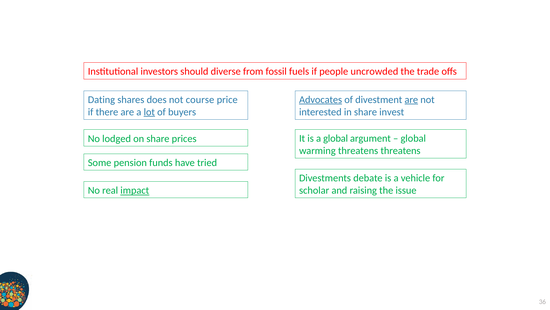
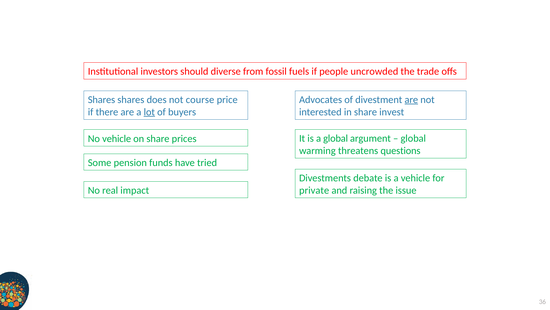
Dating: Dating -> Shares (101, 99)
Advocates underline: present -> none (321, 99)
No lodged: lodged -> vehicle (117, 138)
threatens threatens: threatens -> questions (401, 150)
impact underline: present -> none (135, 190)
scholar: scholar -> private (314, 190)
